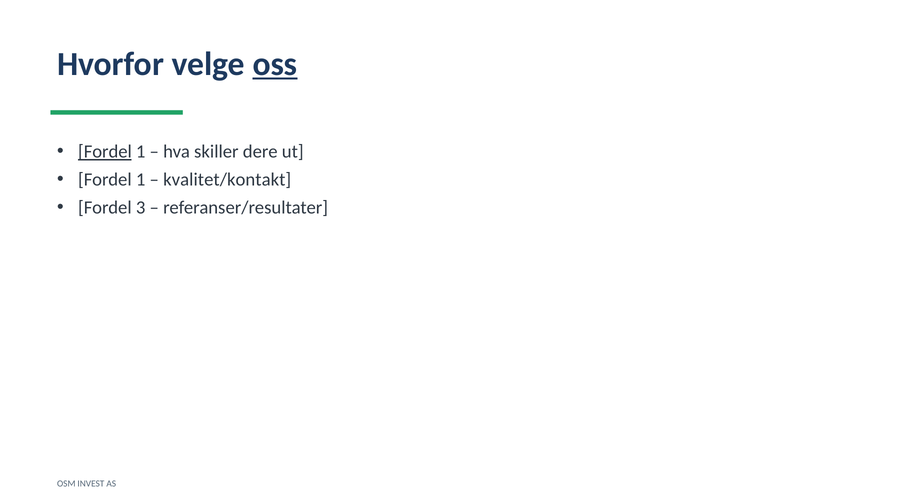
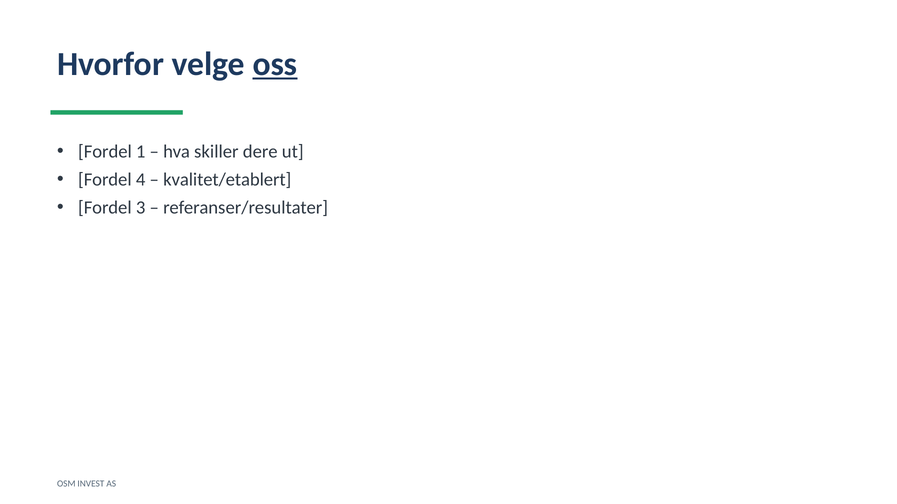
Fordel underline: present -> none (105, 152)
1: 1 -> 4 (141, 180)
kvalitet/kontakt: kvalitet/kontakt -> kvalitet/etablert (227, 180)
